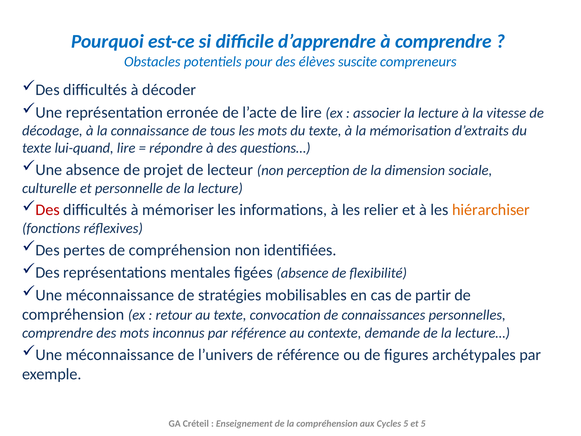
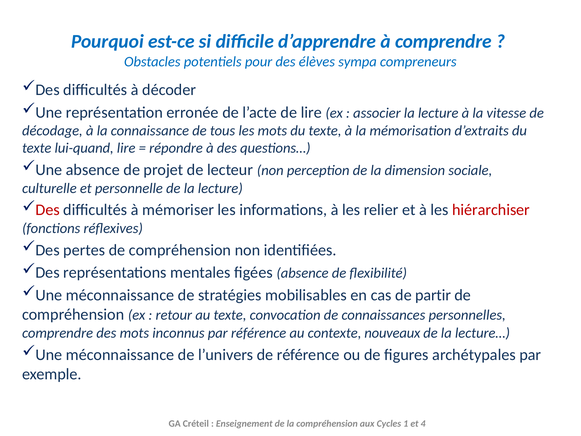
suscite: suscite -> sympa (357, 62)
hiérarchiser colour: orange -> red (491, 210)
demande: demande -> nouveaux (392, 333)
Cycles 5: 5 -> 1 (406, 423)
et 5: 5 -> 4 (423, 423)
